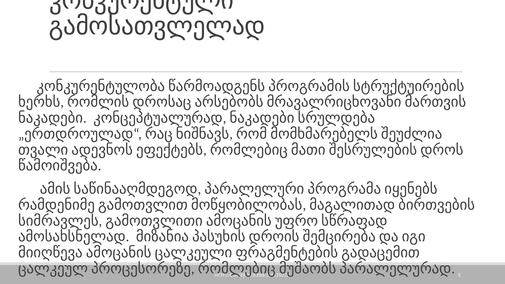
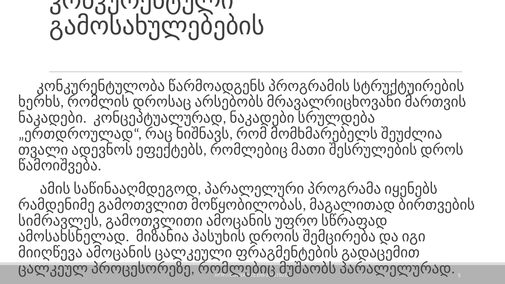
გამოსათვლელად: გამოსათვლელად -> გამოსახულებების (157, 26)
